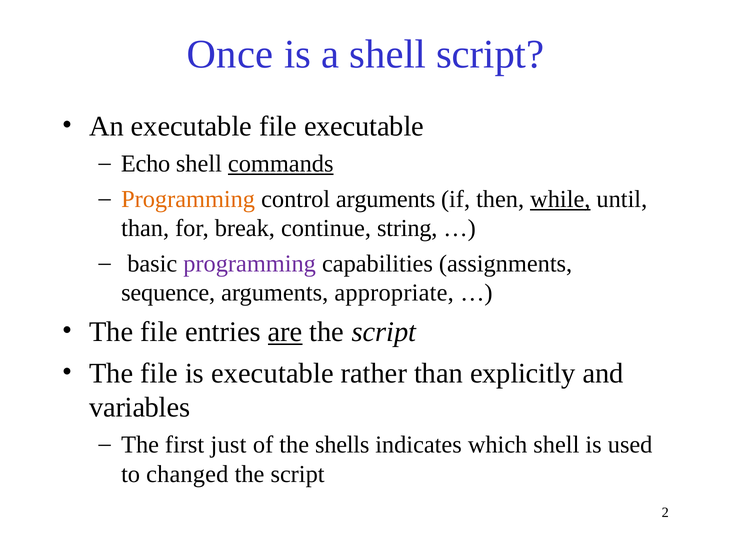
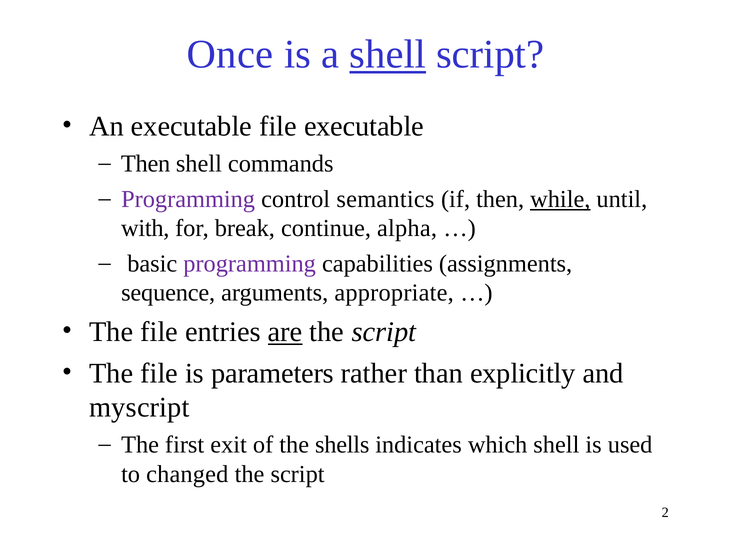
shell underline: none -> present (388, 55)
Echo: Echo -> Then (146, 164)
commands underline: present -> none (281, 164)
Programming colour: orange -> purple (188, 199)
control arguments: arguments -> semantics (385, 199)
than: than -> with (145, 228)
string: string -> alpha (407, 228)
is executable: executable -> parameters (273, 373)
variables: variables -> myscript (139, 407)
just: just -> exit (229, 445)
